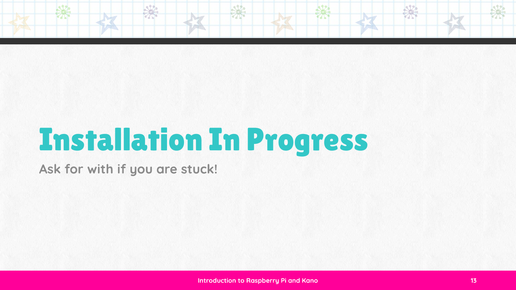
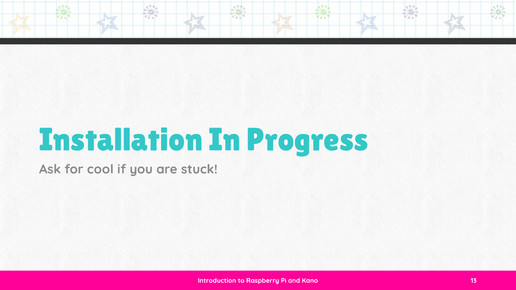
with: with -> cool (100, 169)
